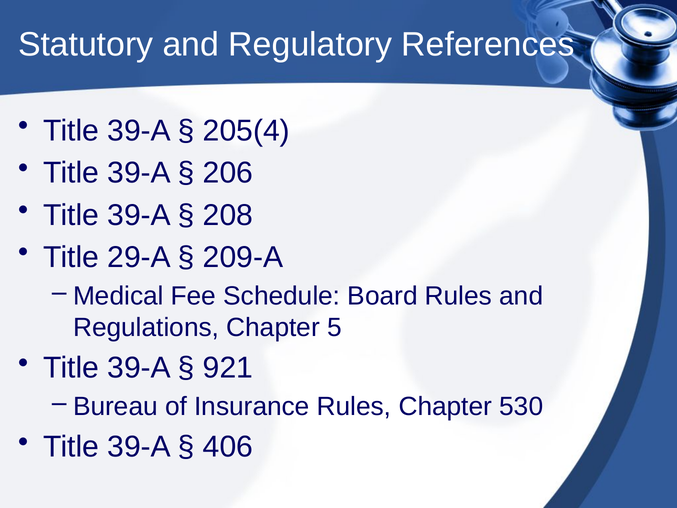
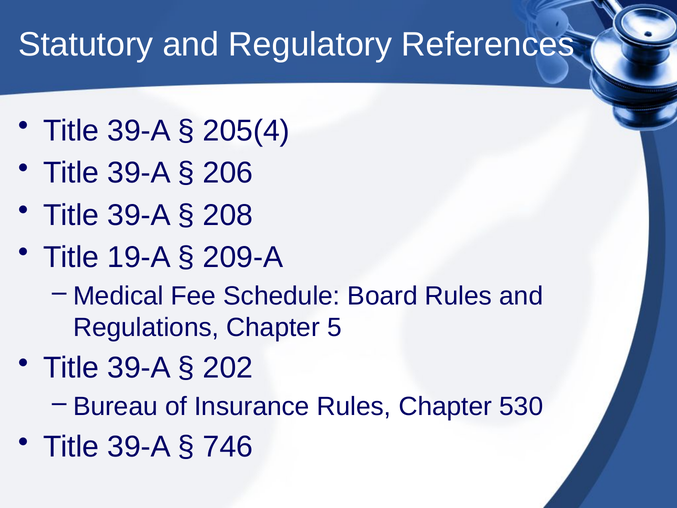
29-A: 29-A -> 19-A (139, 257)
921: 921 -> 202 (228, 368)
406: 406 -> 746 (228, 447)
